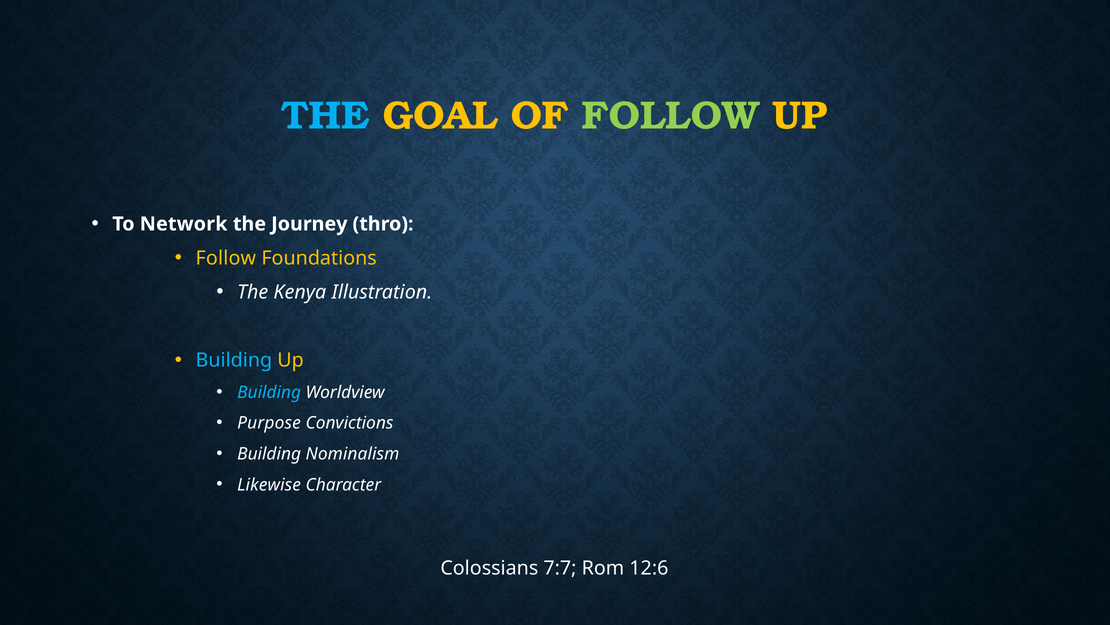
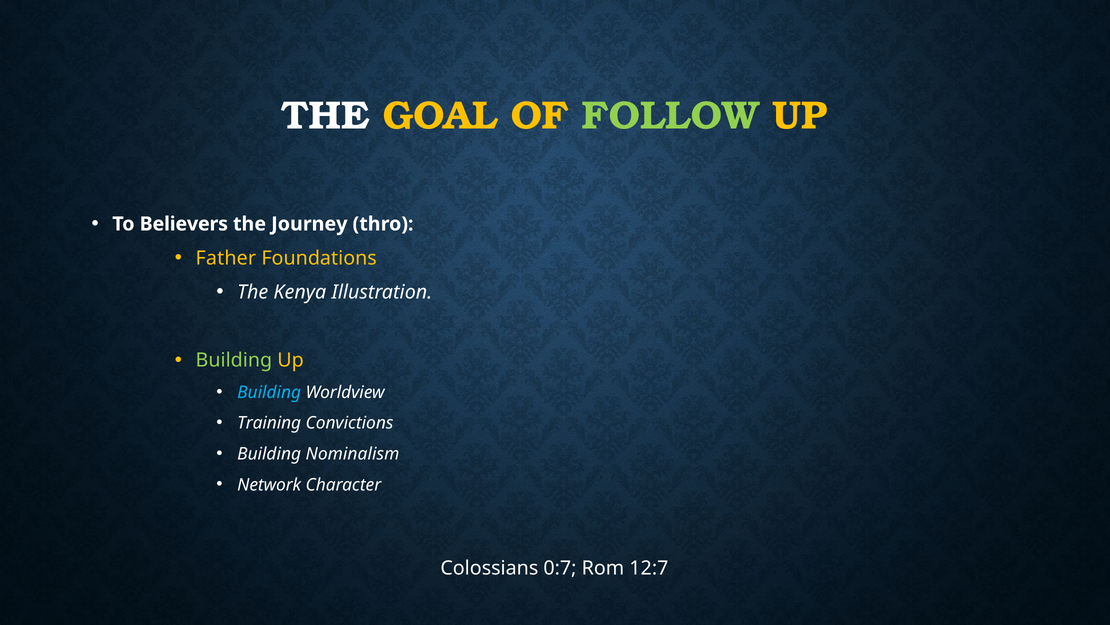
THE colour: light blue -> white (325, 116)
Network: Network -> Believers (184, 224)
Follow: Follow -> Father (226, 258)
Building colour: light blue -> light green (234, 360)
Purpose: Purpose -> Training (269, 423)
Likewise: Likewise -> Network (269, 484)
7:7: 7:7 -> 0:7 (560, 568)
12:6: 12:6 -> 12:7 (649, 568)
